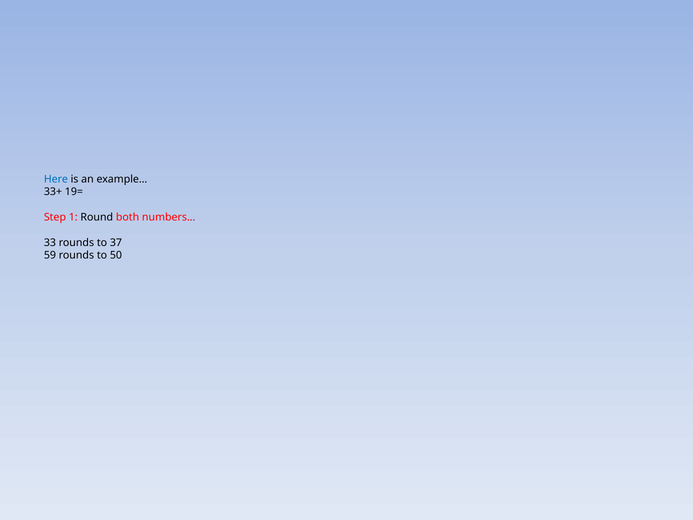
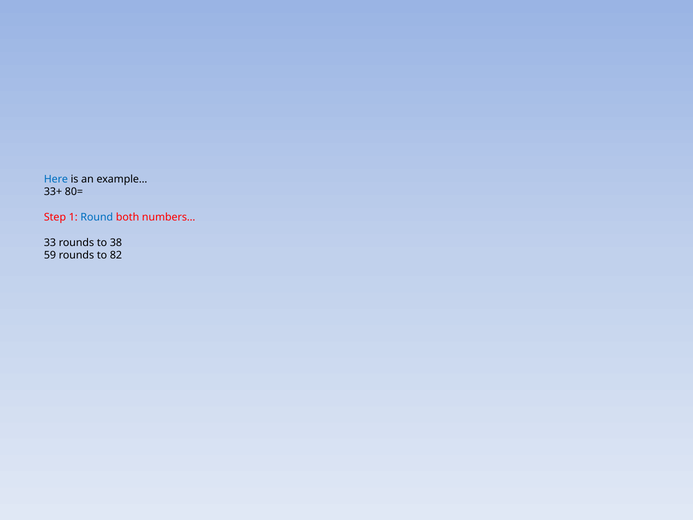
19=: 19= -> 80= (74, 192)
Round colour: black -> blue (97, 217)
37: 37 -> 38 (116, 243)
50: 50 -> 82 (116, 255)
